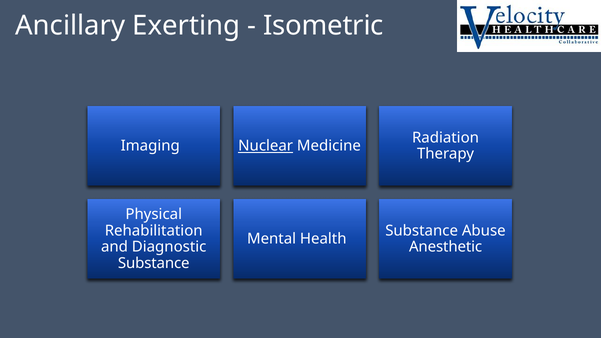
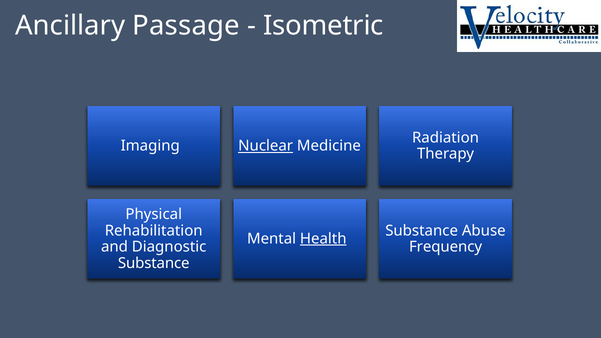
Exerting: Exerting -> Passage (186, 26)
Health underline: none -> present (323, 239)
Anesthetic: Anesthetic -> Frequency (446, 247)
